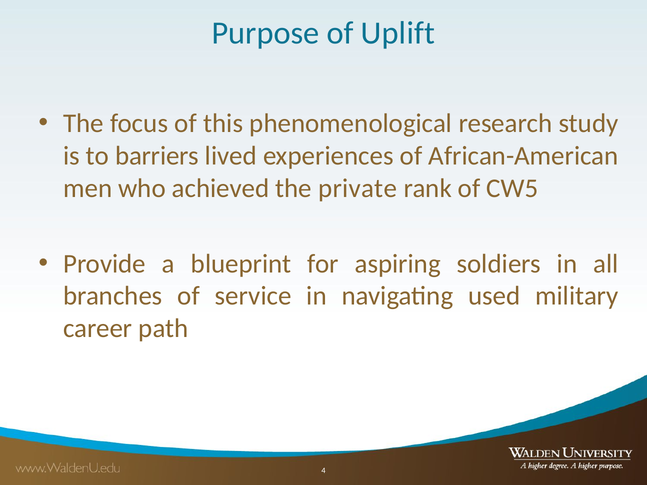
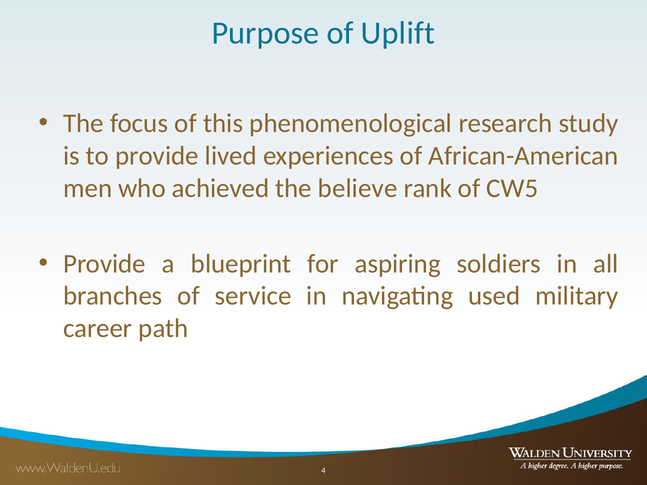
to barriers: barriers -> provide (157, 156)
private: private -> believe (358, 188)
